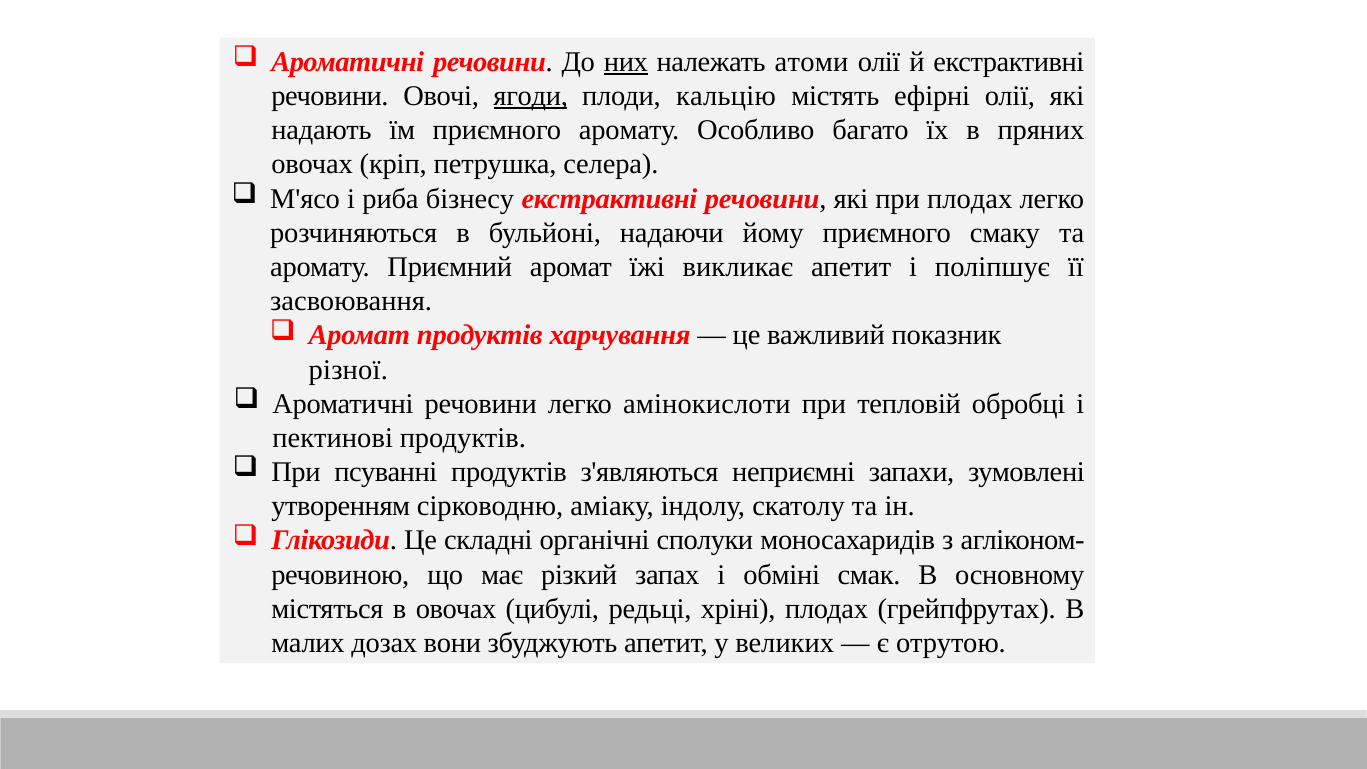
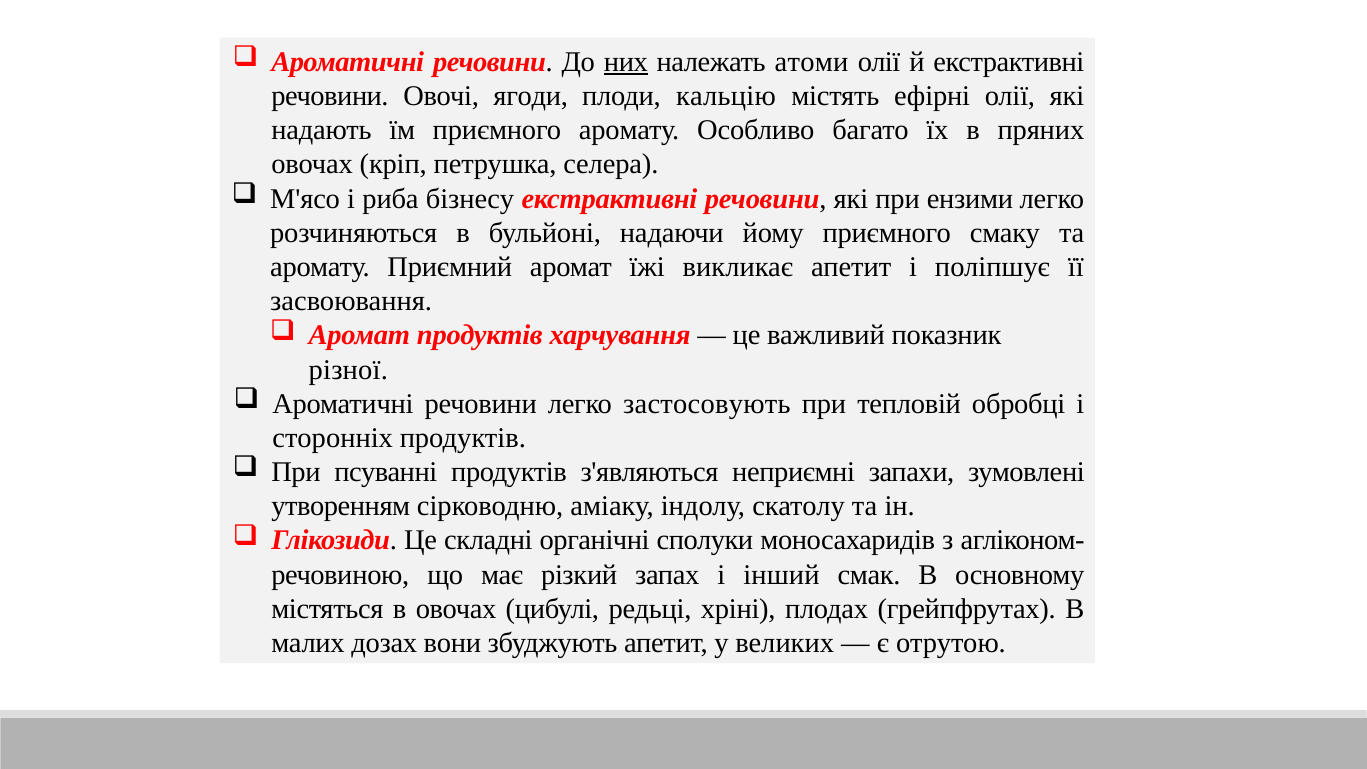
ягоди underline: present -> none (531, 96)
при плодах: плодах -> ензими (970, 199)
амінокислоти: амінокислоти -> застосовують (707, 404)
пектинові: пектинові -> сторонніх (333, 438)
обміні: обміні -> інший (781, 575)
